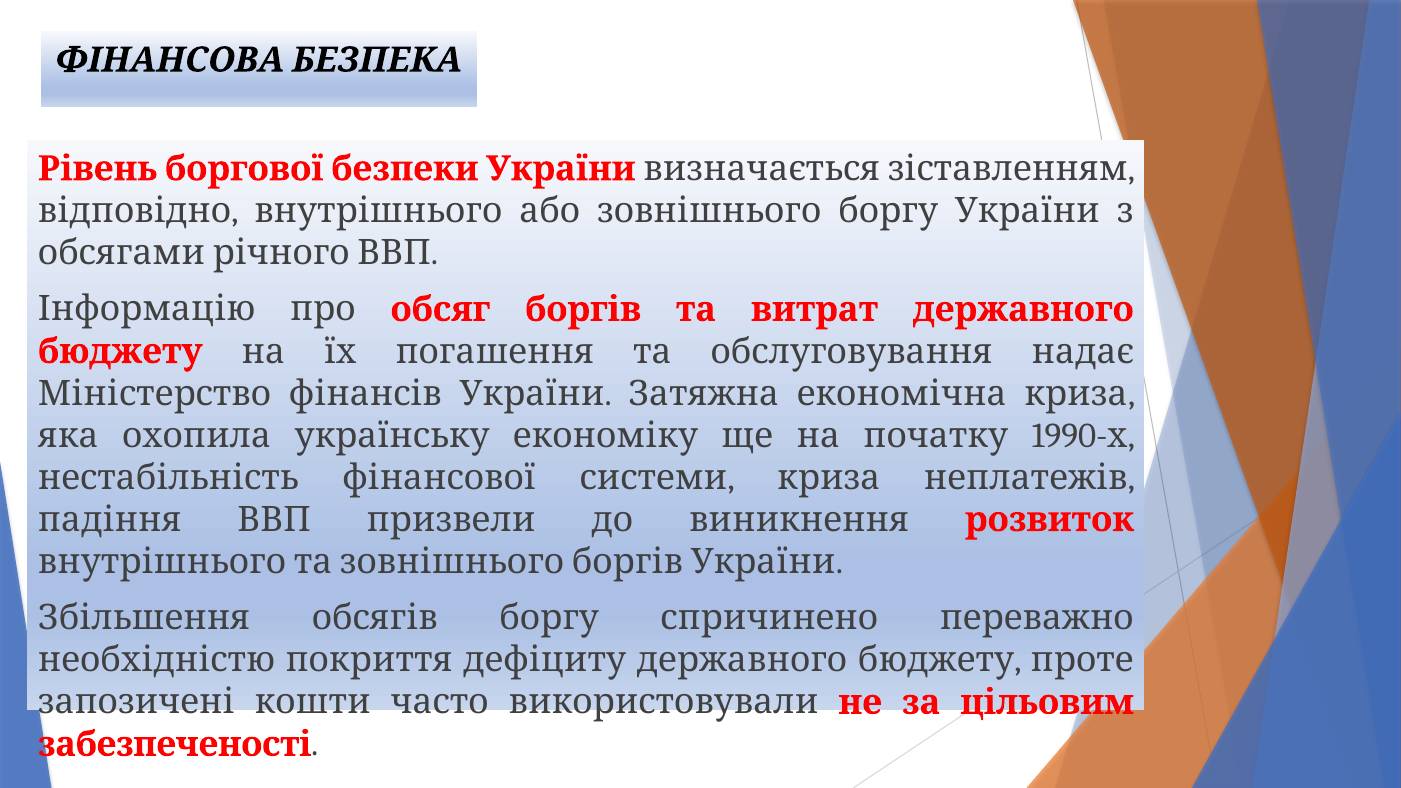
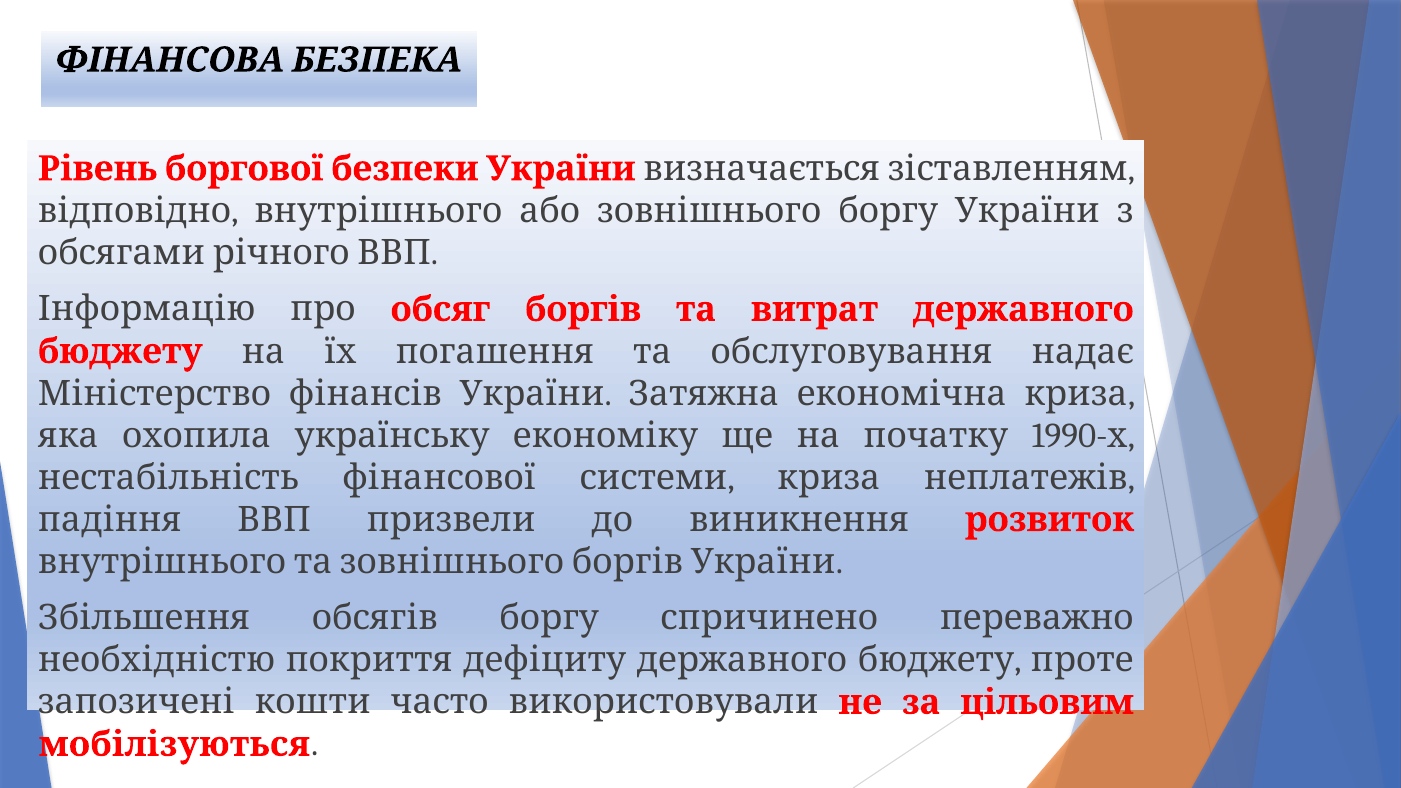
забезпеченості: забезпеченості -> мобілізуються (174, 744)
